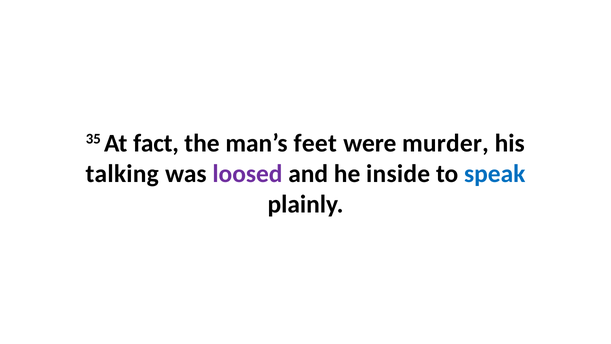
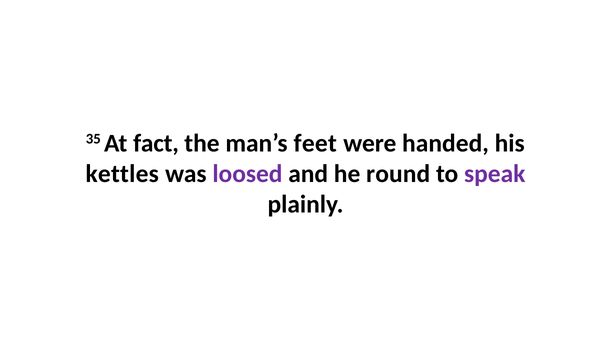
murder: murder -> handed (445, 143)
talking: talking -> kettles (122, 174)
inside: inside -> round (398, 174)
speak colour: blue -> purple (495, 174)
